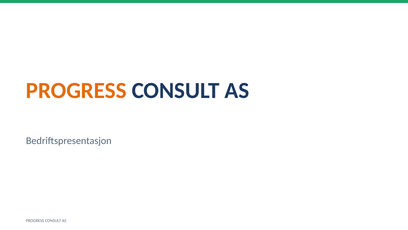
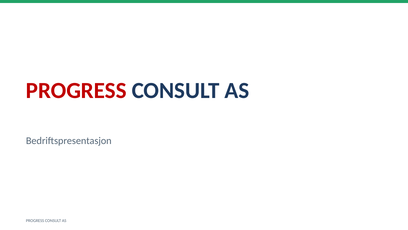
PROGRESS colour: orange -> red (76, 90)
